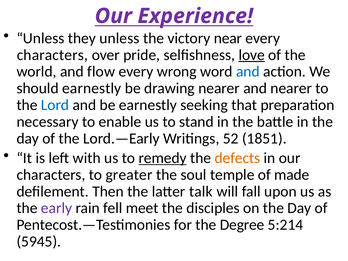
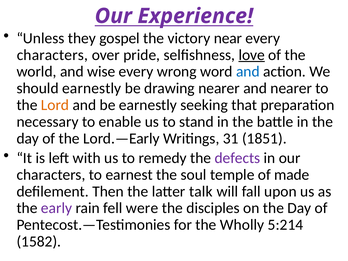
they unless: unless -> gospel (120, 38)
flow: flow -> wise (101, 72)
Lord colour: blue -> orange (55, 105)
52: 52 -> 31 (231, 138)
remedy underline: present -> none (163, 158)
defects colour: orange -> purple (237, 158)
greater: greater -> earnest (129, 175)
meet: meet -> were (142, 208)
Degree: Degree -> Wholly (242, 225)
5945: 5945 -> 1582 (39, 242)
